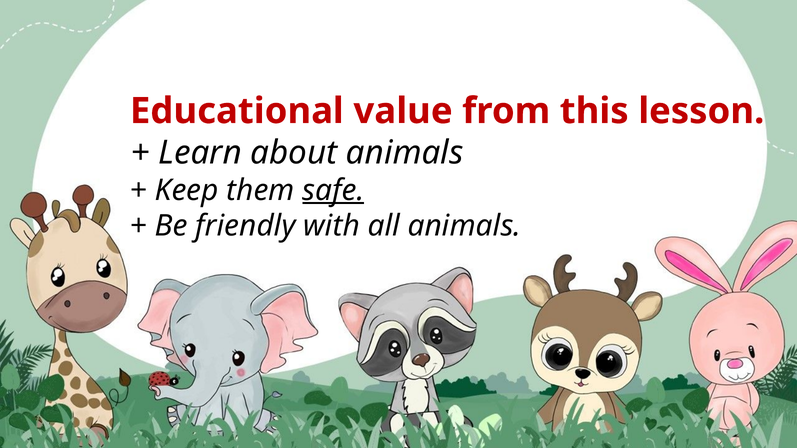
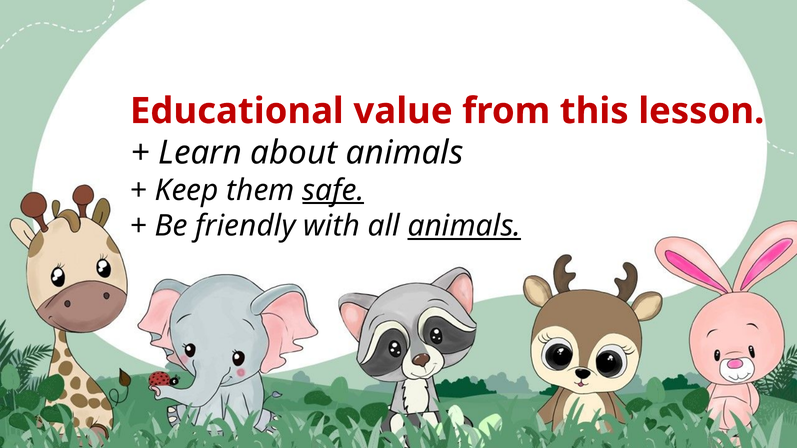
animals underline: none -> present (464, 226)
